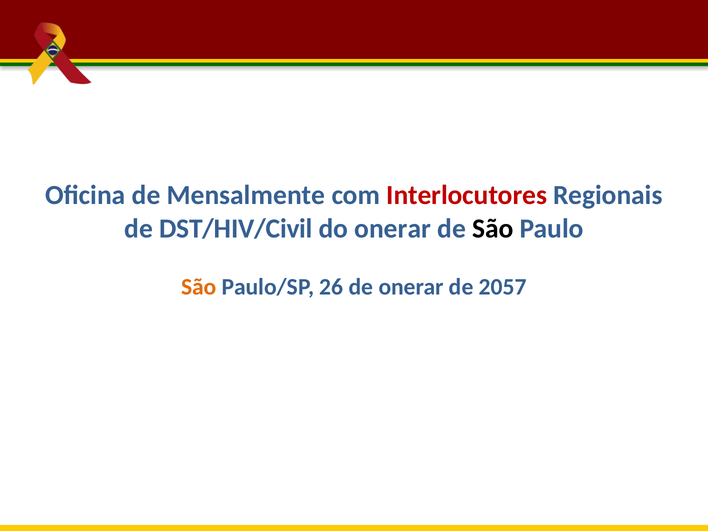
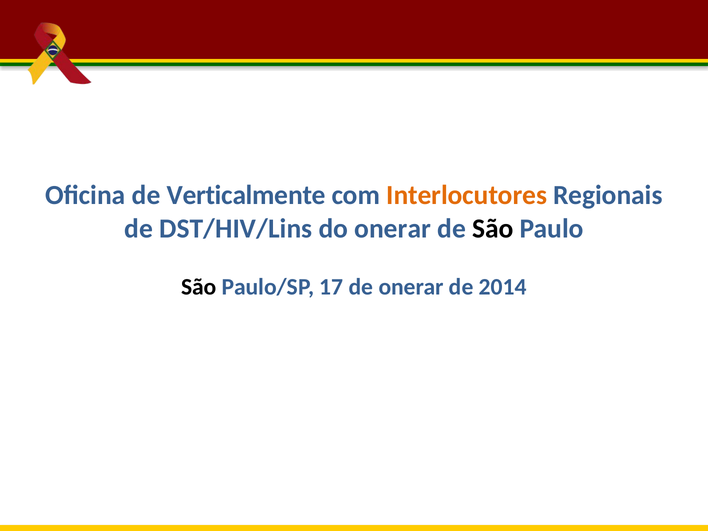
Mensalmente: Mensalmente -> Verticalmente (246, 195)
Interlocutores colour: red -> orange (467, 195)
DST/HIV/Civil: DST/HIV/Civil -> DST/HIV/Lins (236, 228)
São colour: orange -> black (199, 287)
26: 26 -> 17 (331, 287)
2057: 2057 -> 2014 (503, 287)
